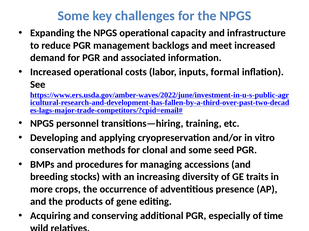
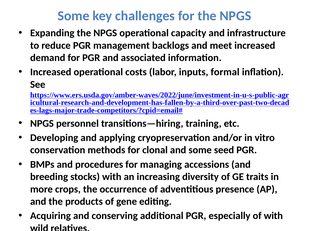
of time: time -> with (273, 217)
